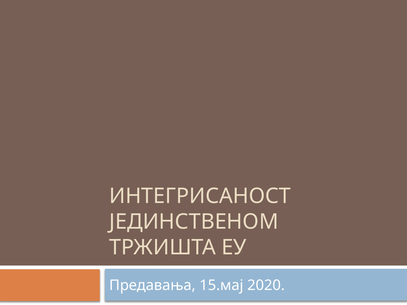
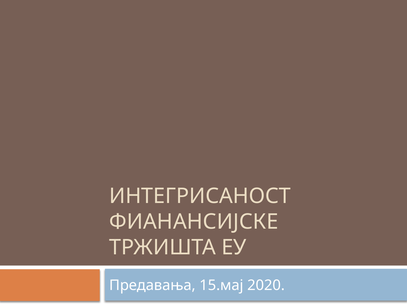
ЈЕДИНСТВЕНОМ: ЈЕДИНСТВЕНОМ -> ФИАНАНСИЈСКЕ (194, 222)
